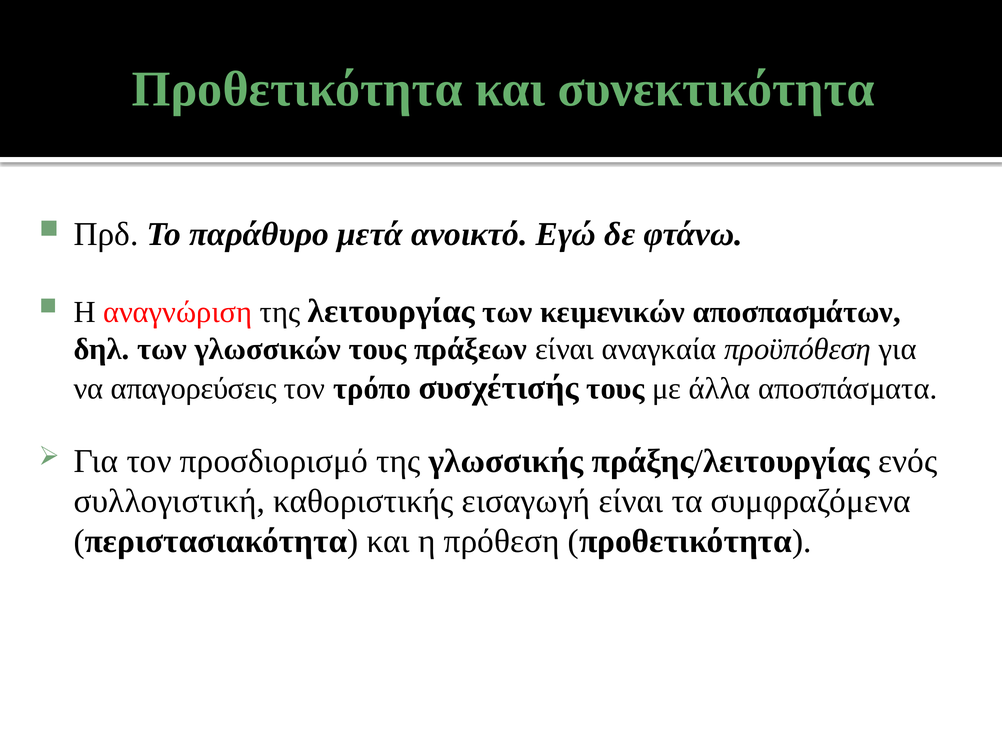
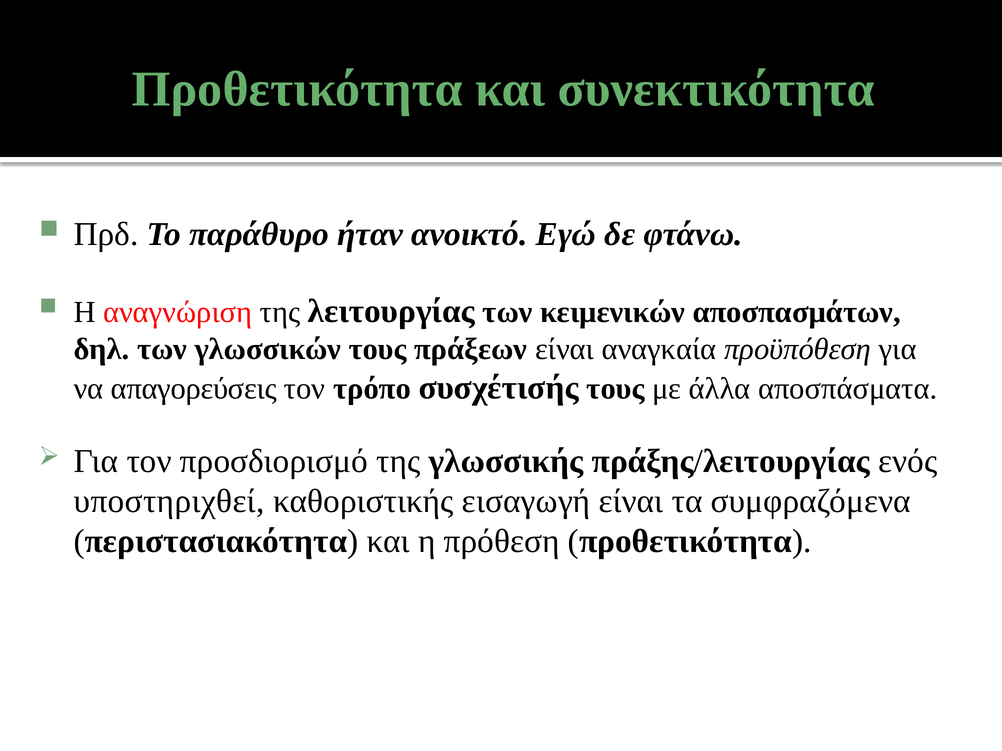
μετά: μετά -> ήταν (370, 235)
συλλογιστική: συλλογιστική -> υποστηριχθεί (169, 502)
